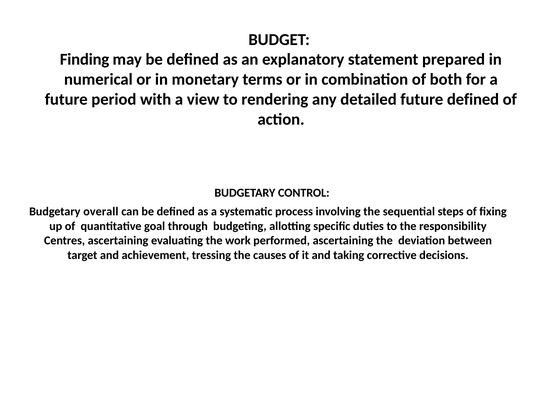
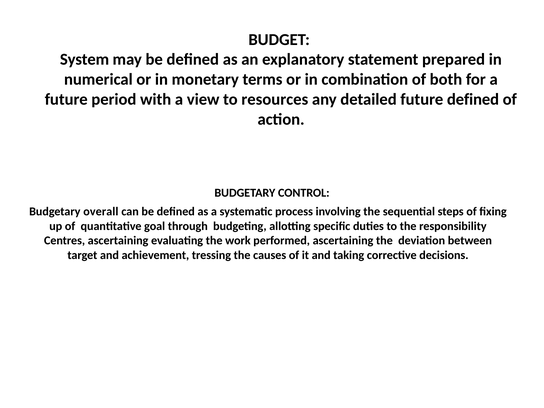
Finding: Finding -> System (85, 59)
rendering: rendering -> resources (275, 99)
